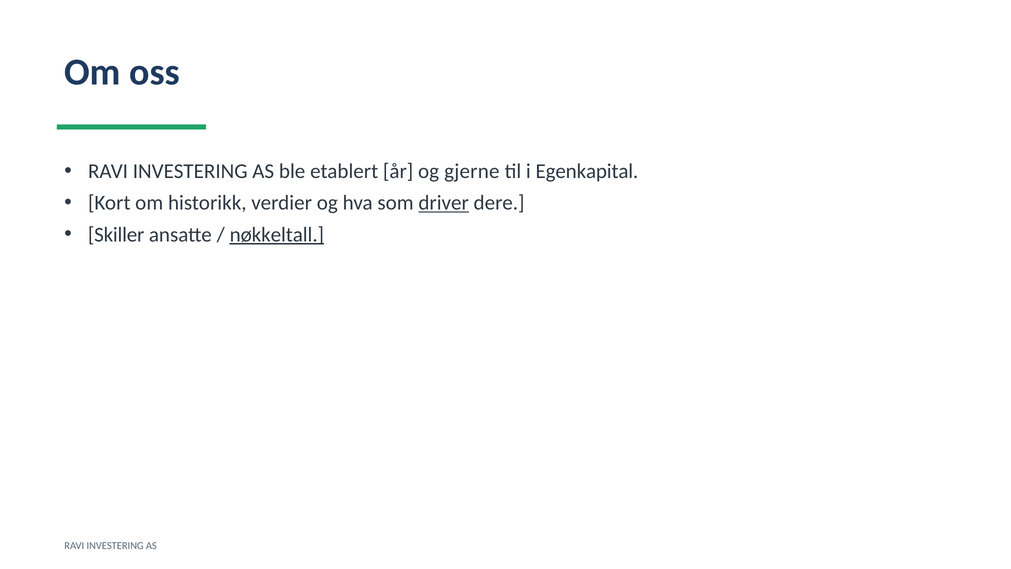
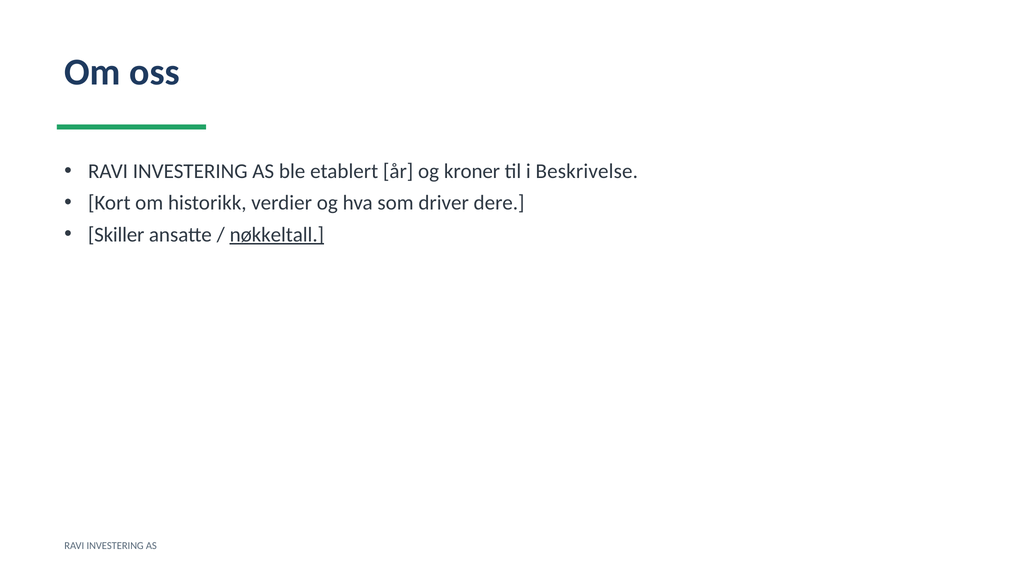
gjerne: gjerne -> kroner (472, 171)
Egenkapital: Egenkapital -> Beskrivelse (587, 171)
driver underline: present -> none (444, 203)
